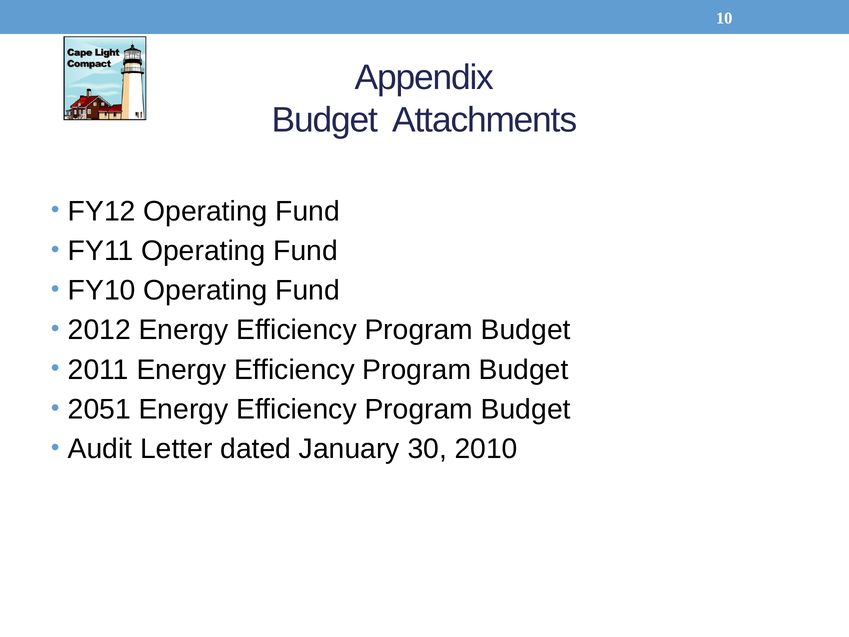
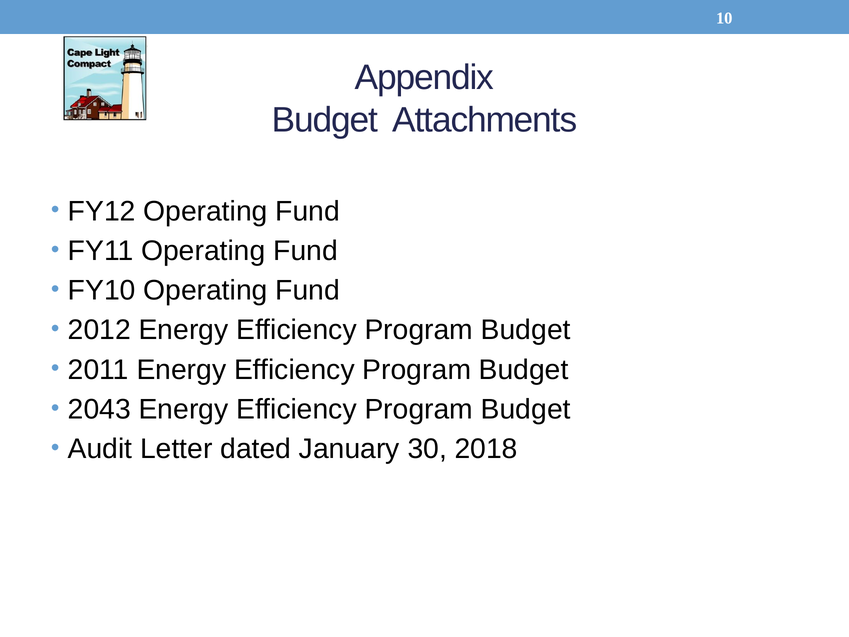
2051: 2051 -> 2043 (99, 409)
2010: 2010 -> 2018 (486, 449)
